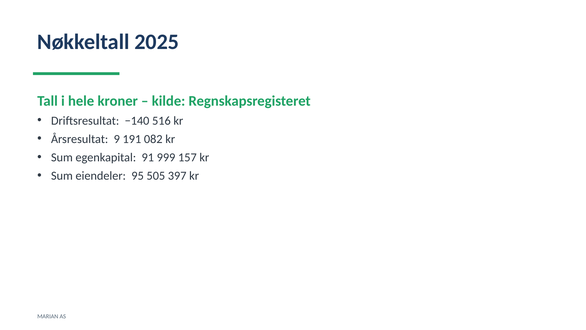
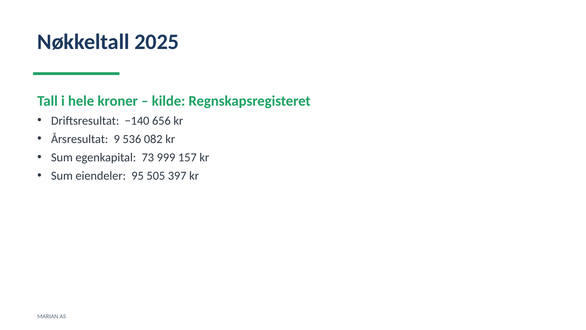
516: 516 -> 656 (161, 120)
191: 191 -> 536 (132, 139)
91: 91 -> 73 (148, 157)
